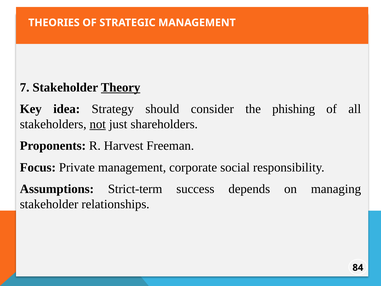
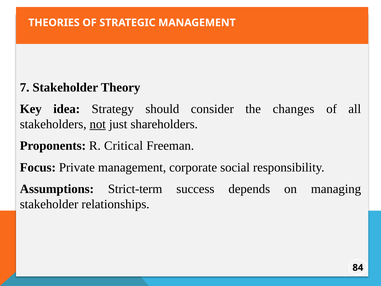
Theory underline: present -> none (121, 87)
phishing: phishing -> changes (294, 109)
Harvest: Harvest -> Critical (124, 146)
